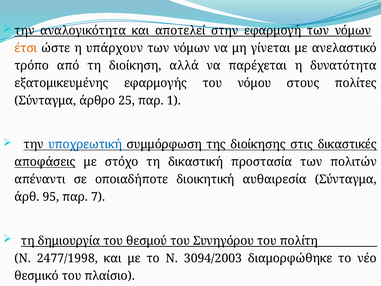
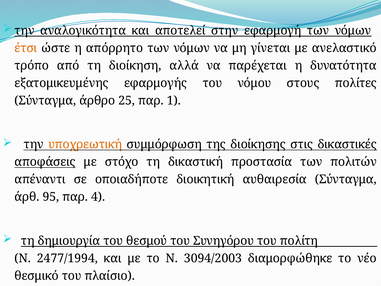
υπάρχουν: υπάρχουν -> απόρρητο (115, 48)
υποχρεωτική colour: blue -> orange (85, 144)
7: 7 -> 4 (98, 197)
2477/1998: 2477/1998 -> 2477/1994 (67, 258)
